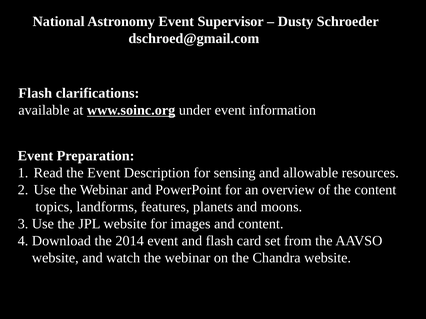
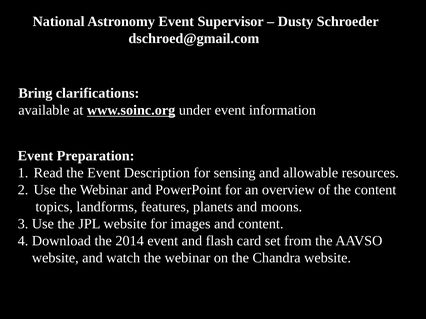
Flash: Flash -> Bring (35, 93)
